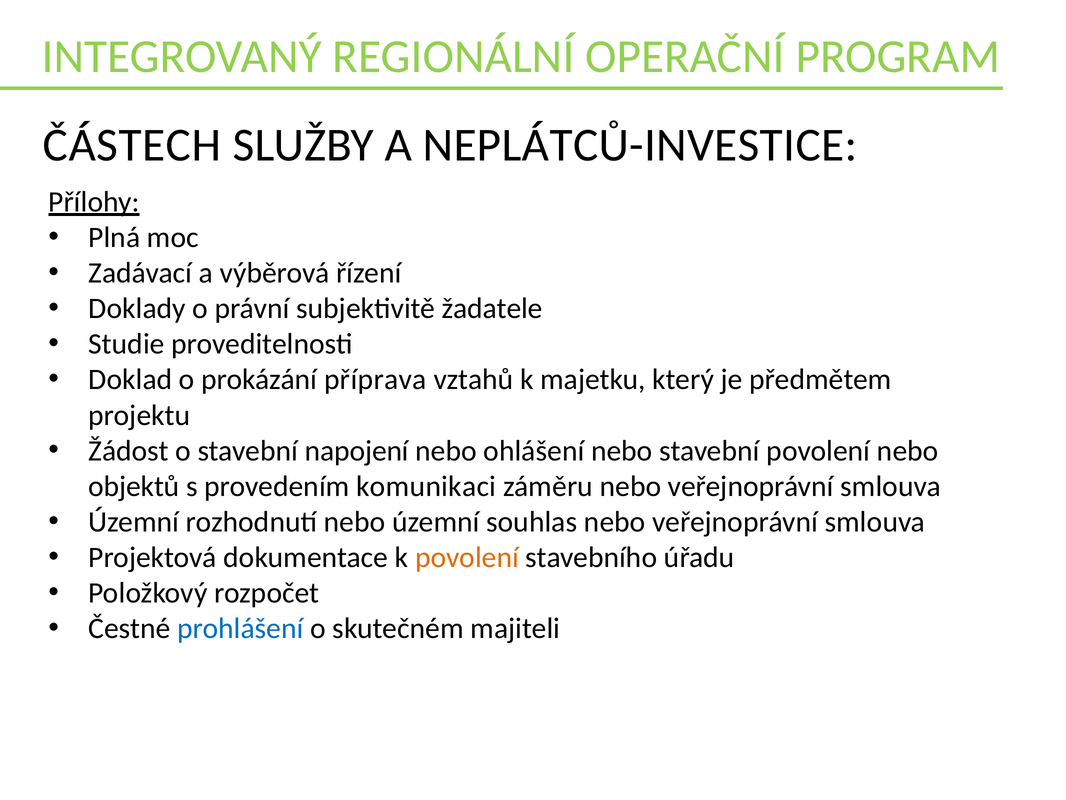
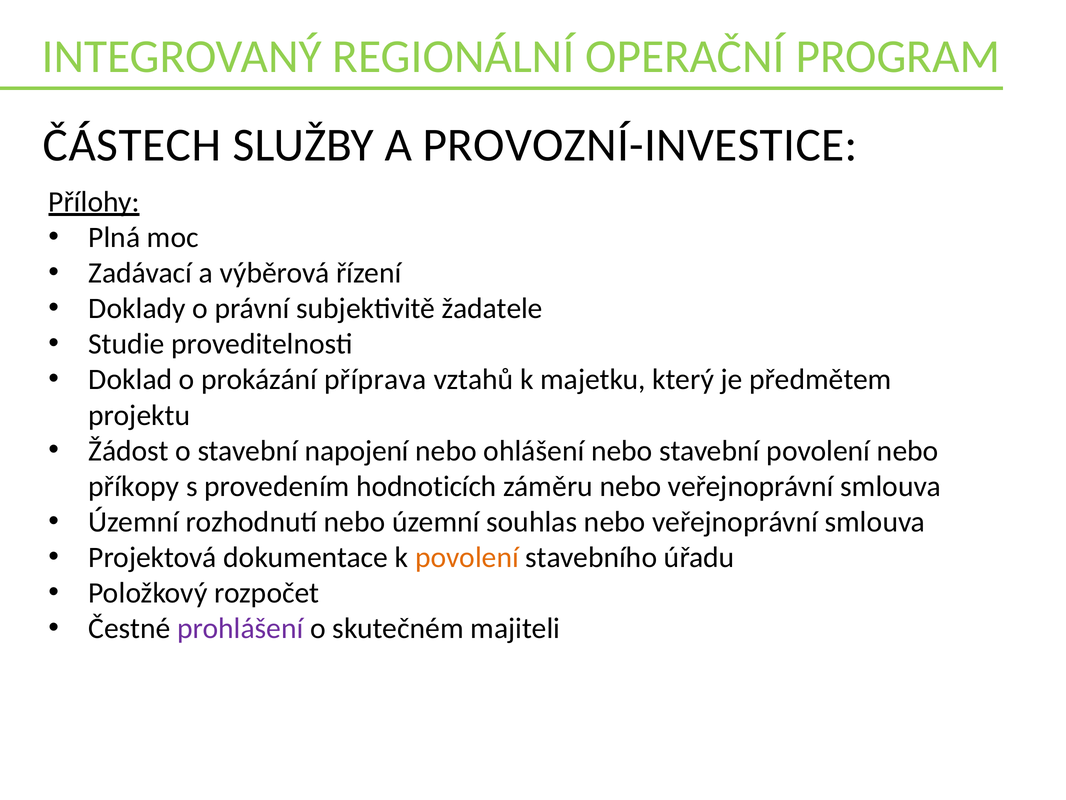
NEPLÁTCŮ-INVESTICE: NEPLÁTCŮ-INVESTICE -> PROVOZNÍ-INVESTICE (640, 145)
objektů: objektů -> příkopy (134, 486)
komunikaci: komunikaci -> hodnoticích (426, 486)
prohlášení colour: blue -> purple (240, 628)
